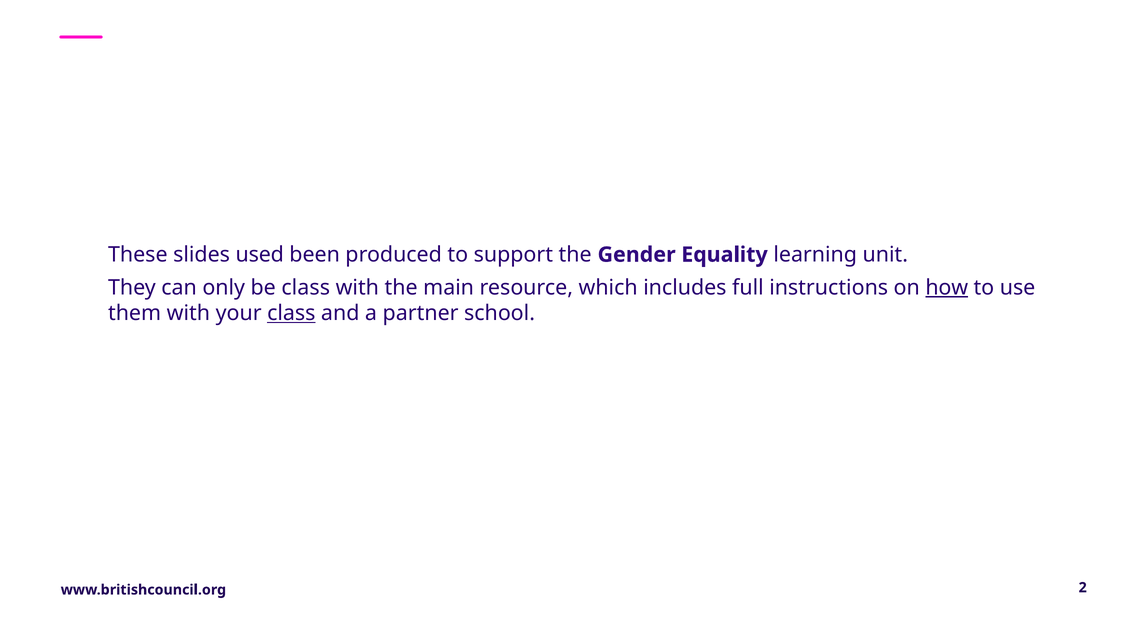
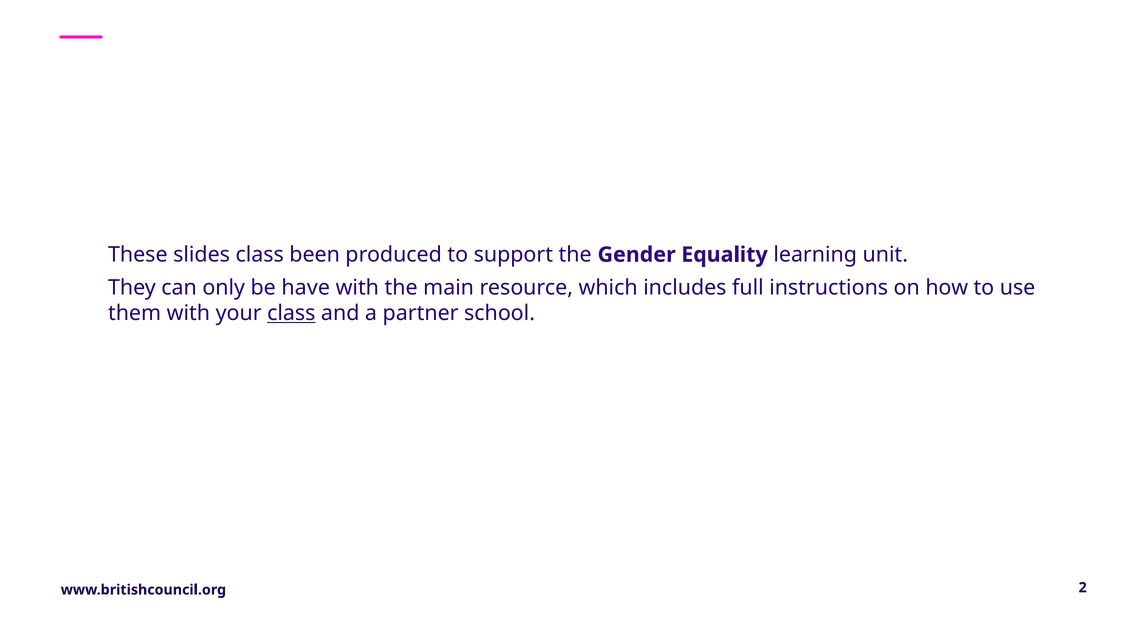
slides used: used -> class (260, 255)
be class: class -> have (306, 288)
how underline: present -> none (947, 288)
